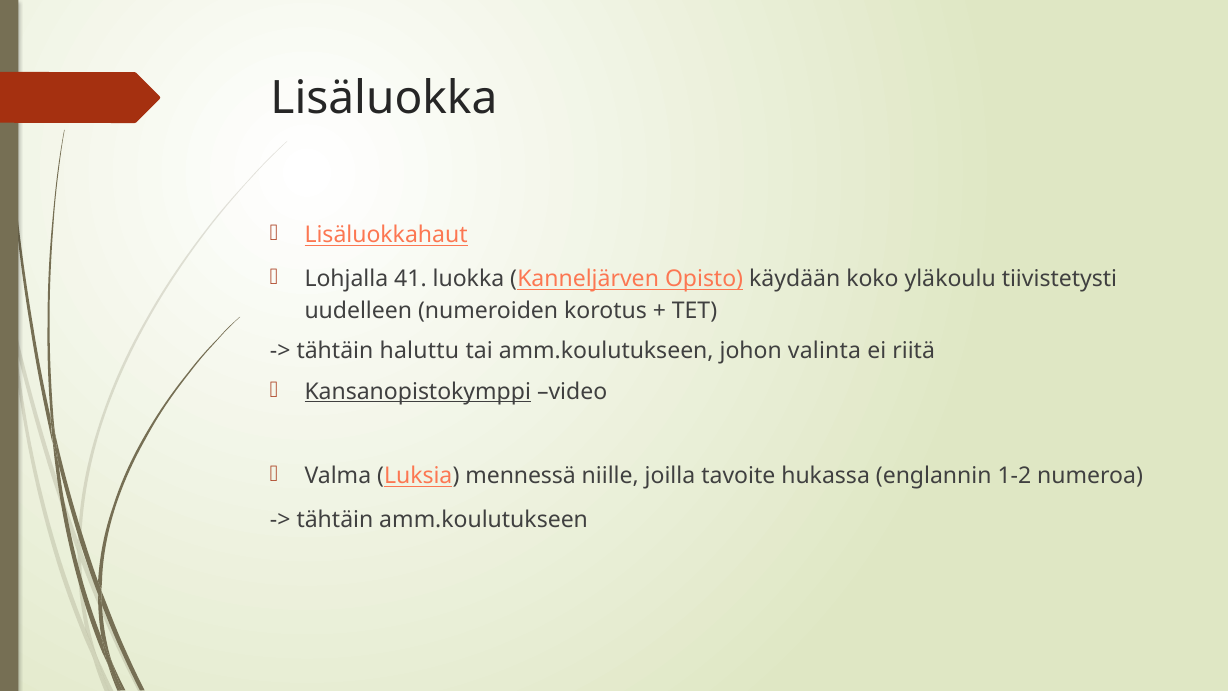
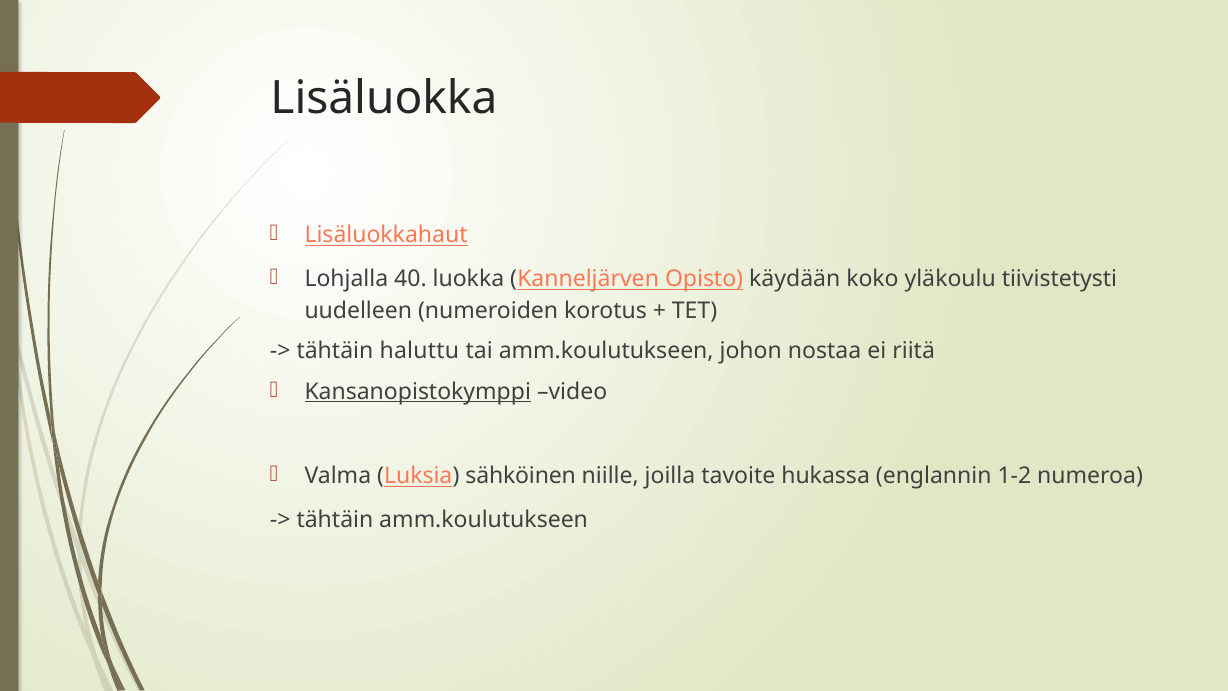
41: 41 -> 40 (411, 279)
valinta: valinta -> nostaa (825, 351)
mennessä: mennessä -> sähköinen (521, 476)
